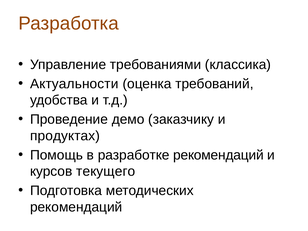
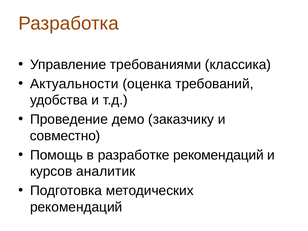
продуктах: продуктах -> совместно (65, 136)
текущего: текущего -> аналитик (106, 171)
